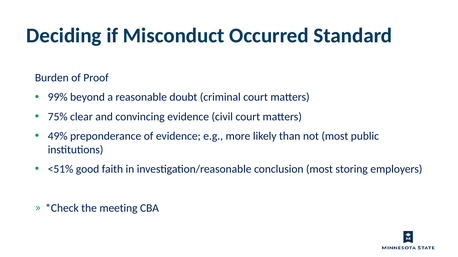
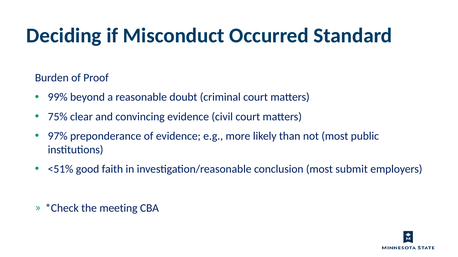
49%: 49% -> 97% (58, 136)
storing: storing -> submit (352, 170)
